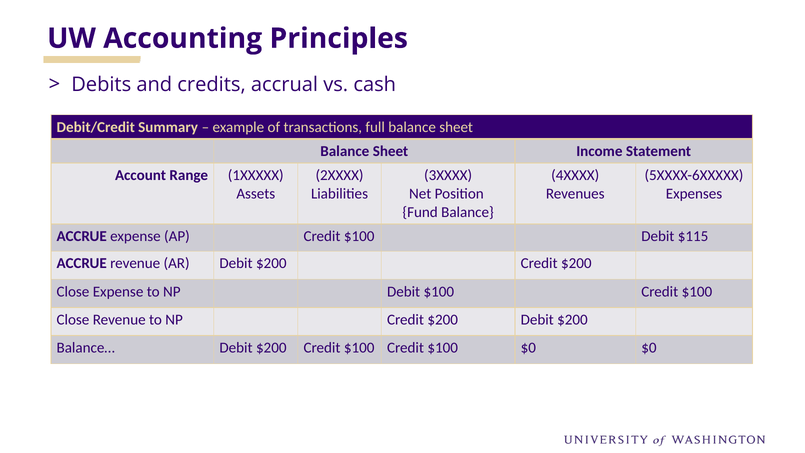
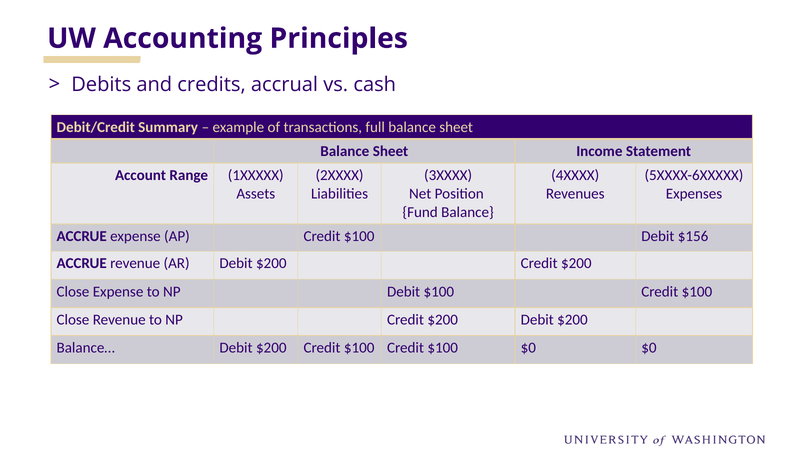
$115: $115 -> $156 (693, 236)
